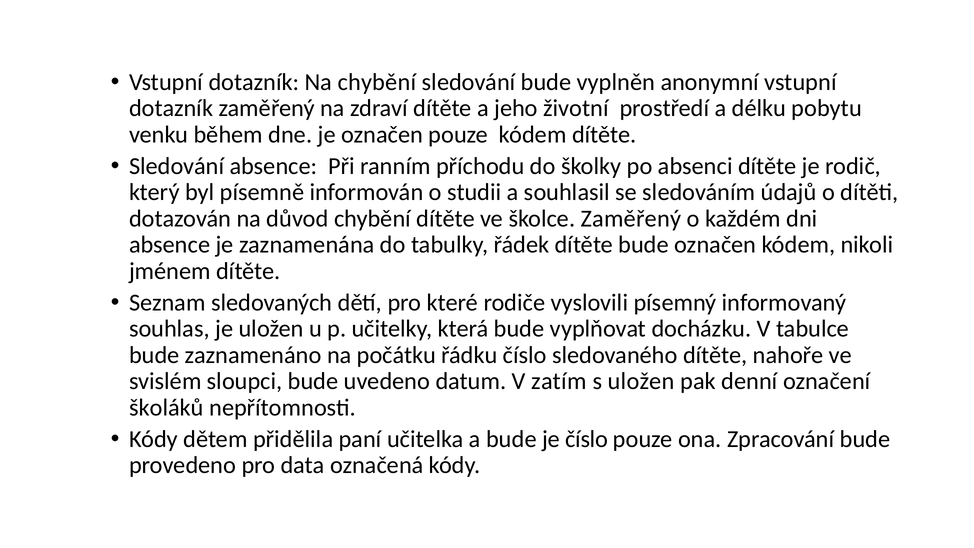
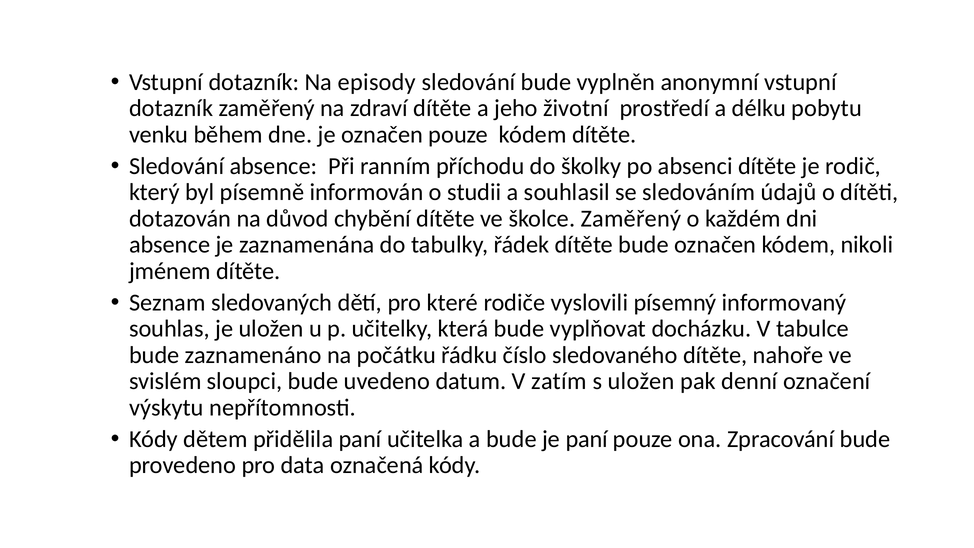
Na chybění: chybění -> episody (377, 82)
školáků: školáků -> výskytu (166, 408)
je číslo: číslo -> paní (587, 439)
